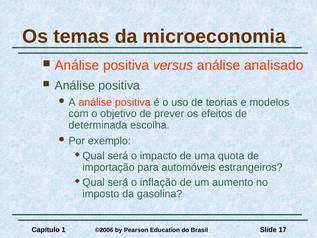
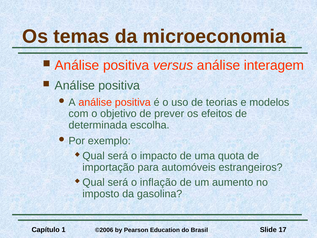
analisado: analisado -> interagem (274, 65)
